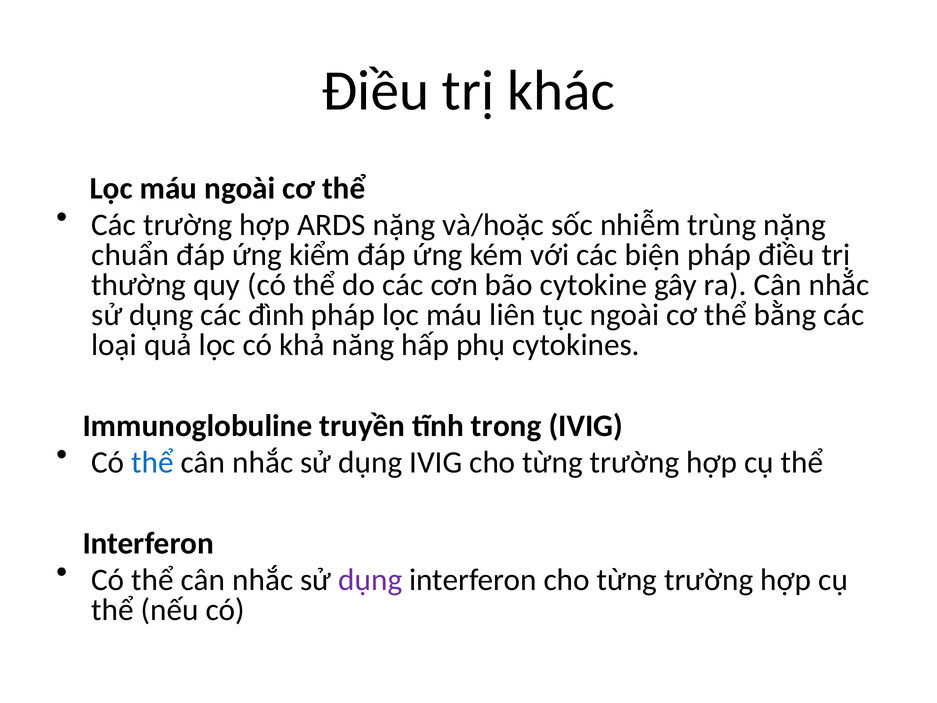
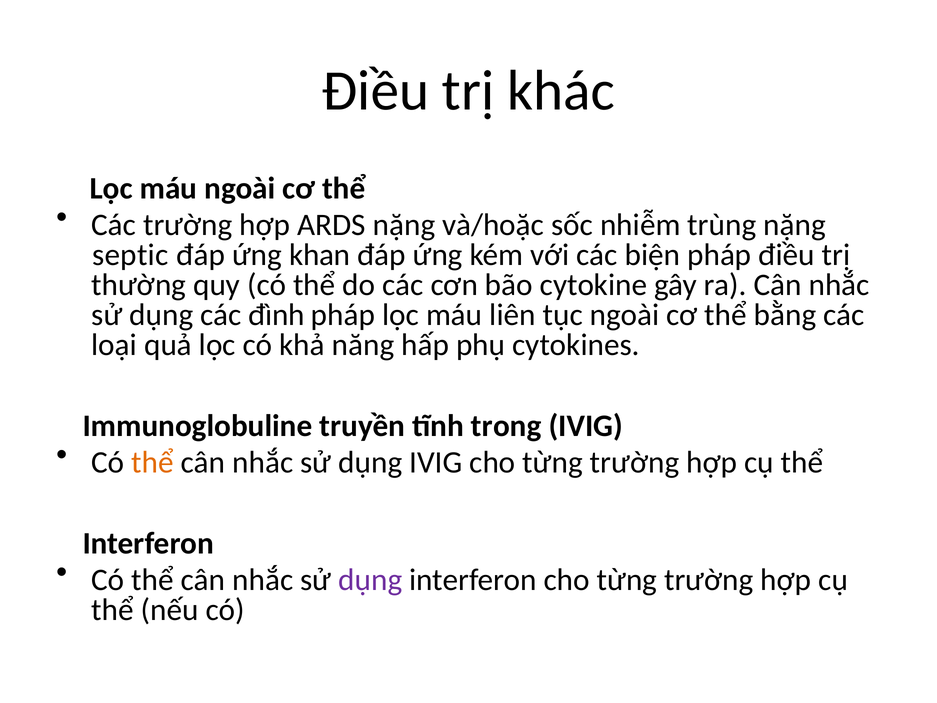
chuẩn: chuẩn -> septic (130, 255)
kiểm: kiểm -> khan (320, 255)
thể colour: blue -> orange (153, 462)
